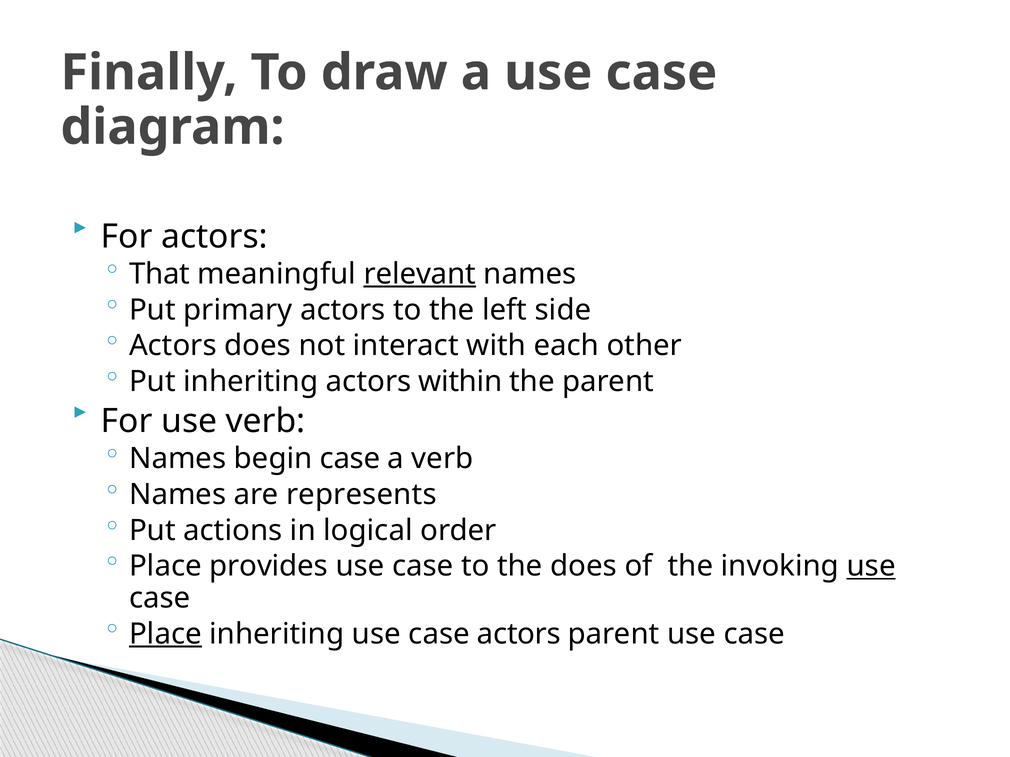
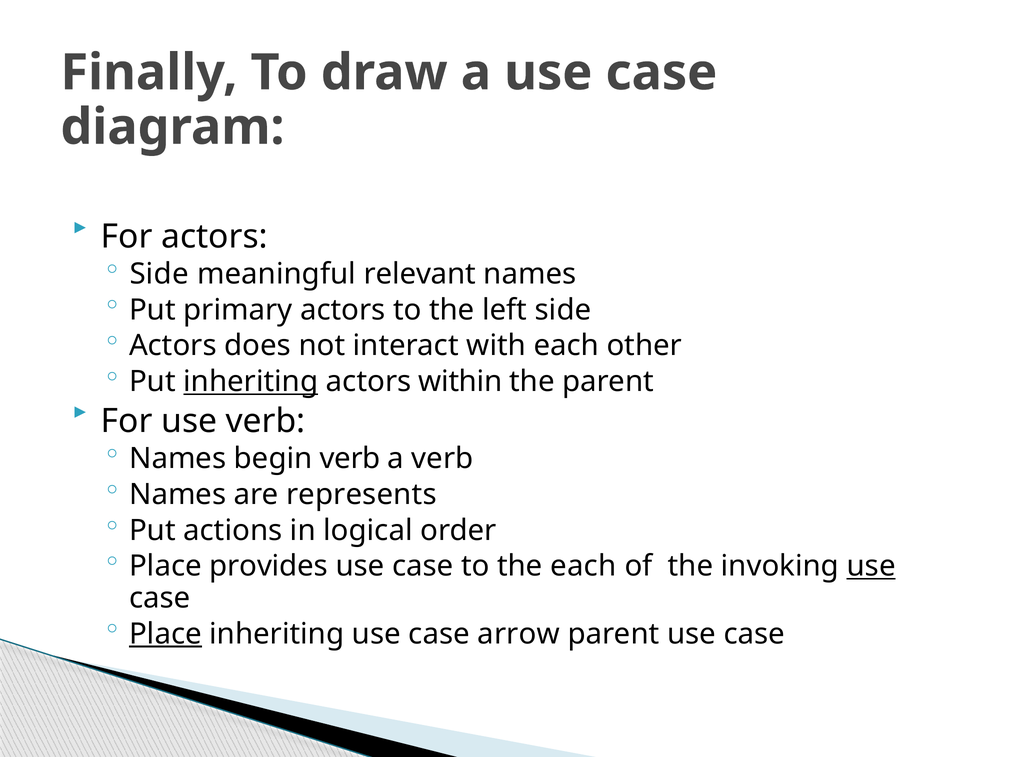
That: That -> Side (159, 274)
relevant underline: present -> none (420, 274)
inheriting underline: none -> present (251, 382)
begin case: case -> verb (350, 459)
the does: does -> each (583, 567)
case actors: actors -> arrow (519, 634)
